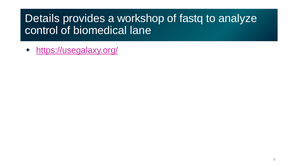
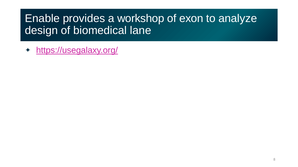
Details: Details -> Enable (42, 18)
fastq: fastq -> exon (191, 18)
control: control -> design (41, 31)
